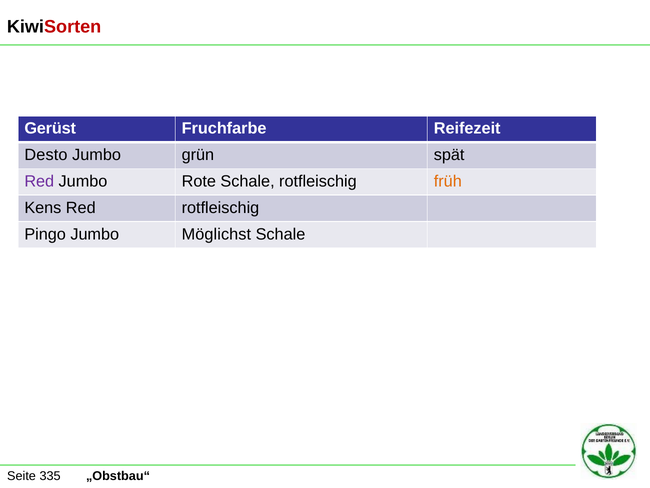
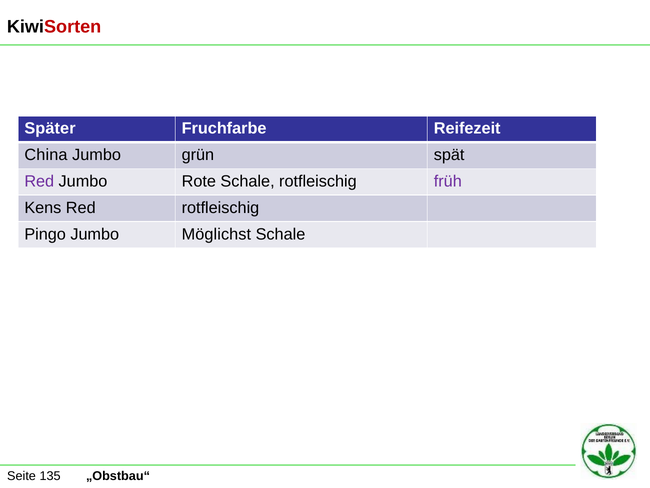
Gerüst: Gerüst -> Später (50, 128)
Desto: Desto -> China (46, 155)
früh colour: orange -> purple (448, 181)
335: 335 -> 135 (50, 476)
